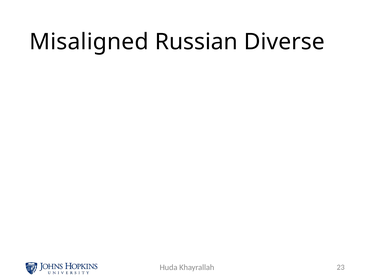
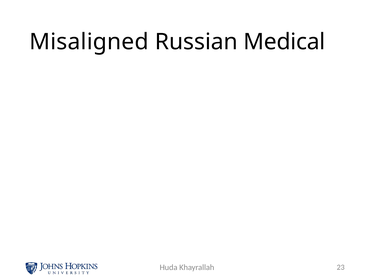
Diverse: Diverse -> Medical (284, 42)
